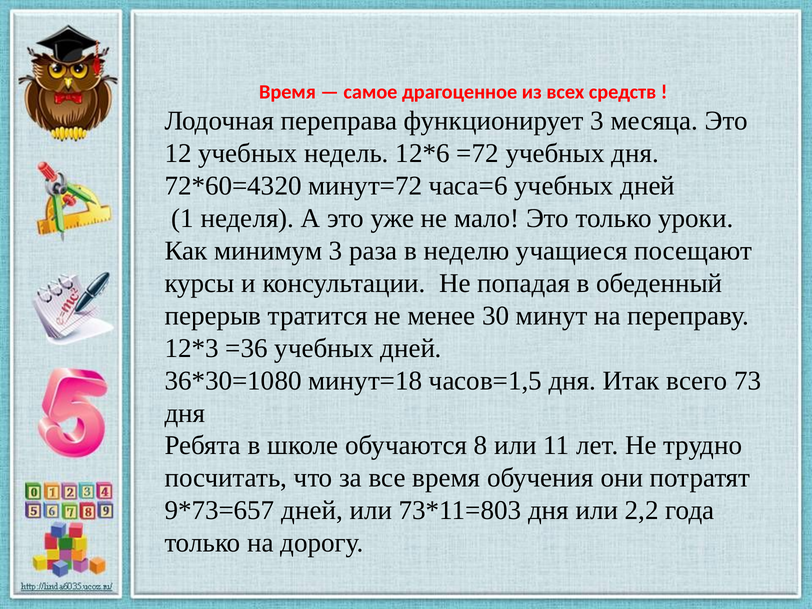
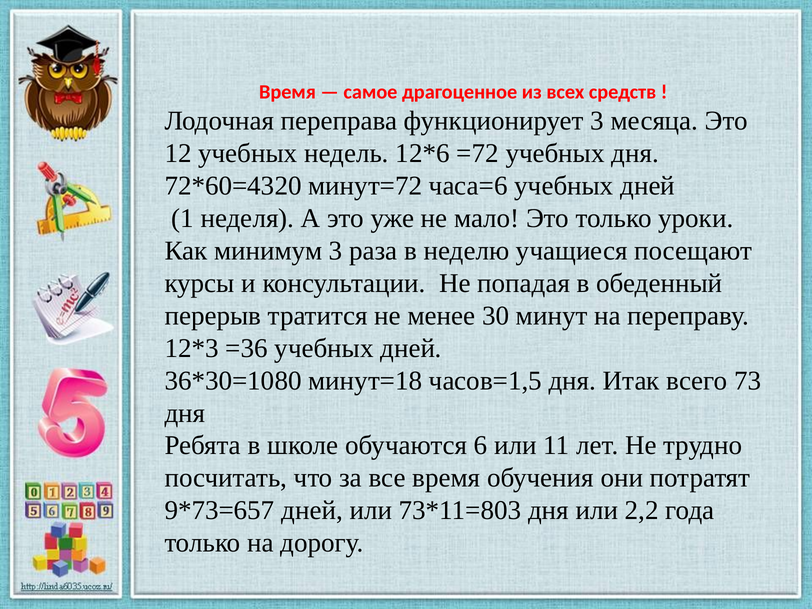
8: 8 -> 6 (481, 446)
